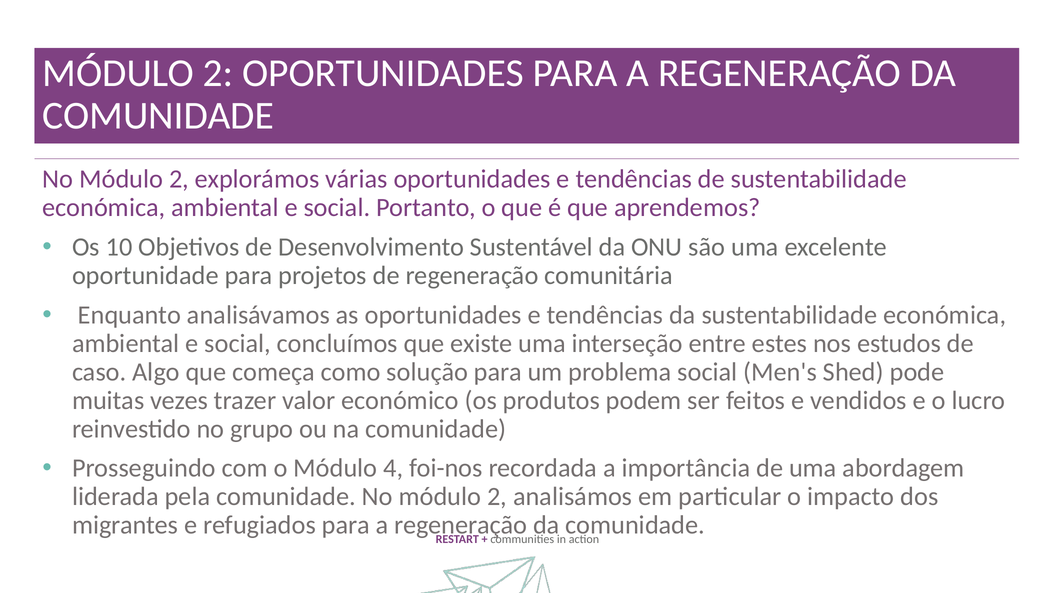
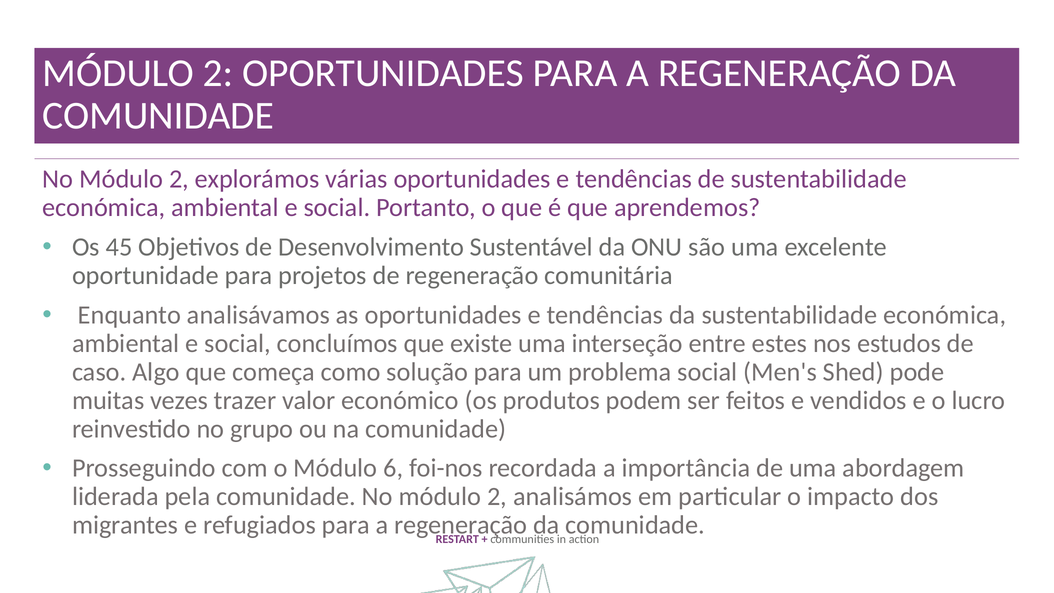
10: 10 -> 45 (119, 247)
4: 4 -> 6 (393, 468)
